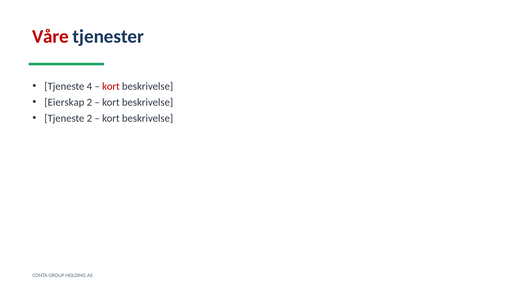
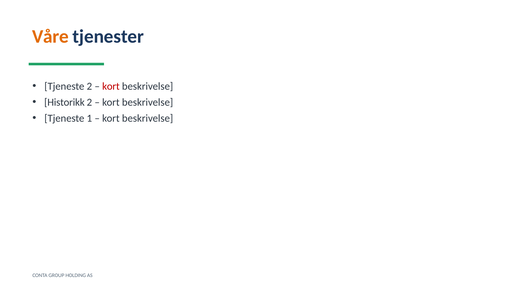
Våre colour: red -> orange (50, 36)
Tjeneste 4: 4 -> 2 (89, 86)
Eierskap: Eierskap -> Historikk (64, 102)
Tjeneste 2: 2 -> 1 (89, 118)
